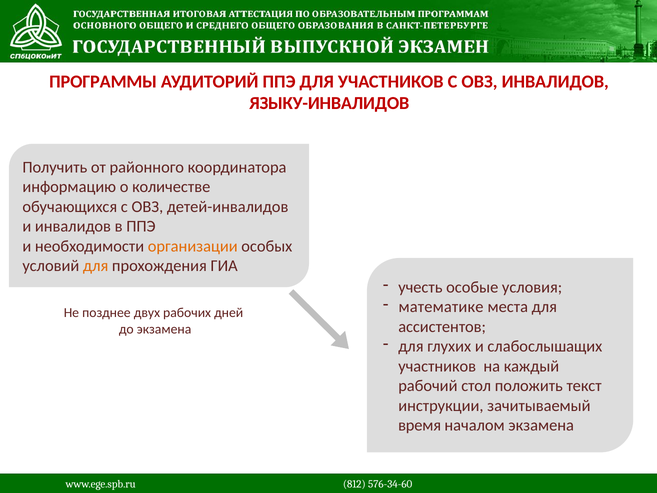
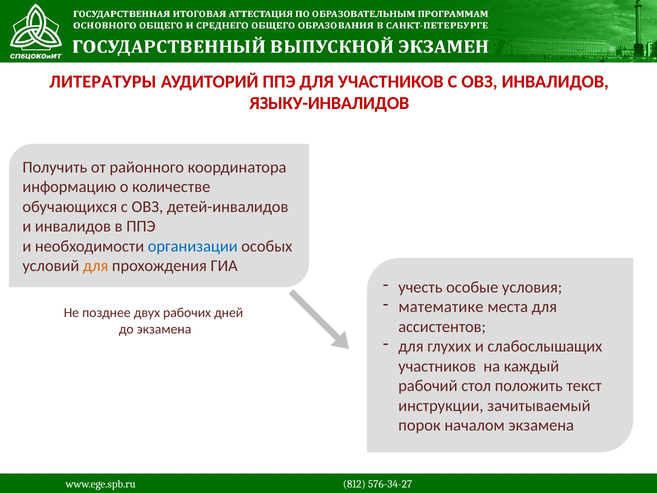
ПРОГРАММЫ: ПРОГРАММЫ -> ЛИТЕРАТУРЫ (103, 82)
организации colour: orange -> blue (193, 246)
время: время -> порок (419, 425)
576-34-60: 576-34-60 -> 576-34-27 (390, 484)
